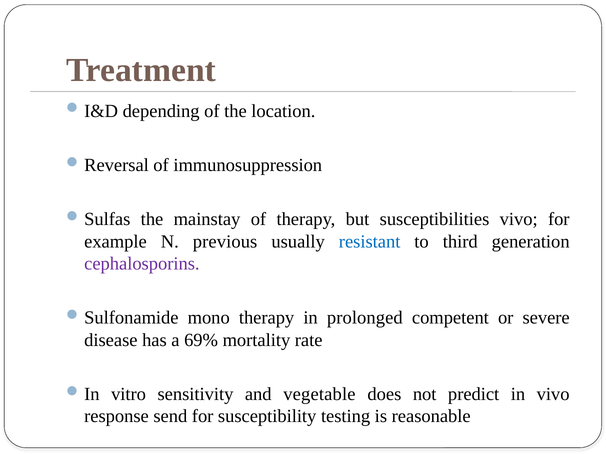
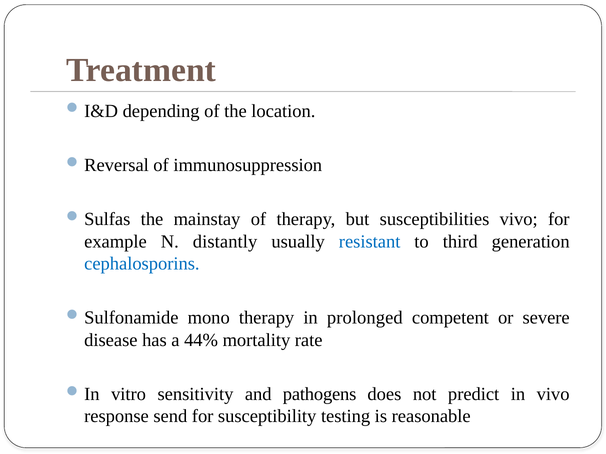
previous: previous -> distantly (225, 242)
cephalosporins colour: purple -> blue (142, 264)
69%: 69% -> 44% (201, 340)
vegetable: vegetable -> pathogens (320, 395)
